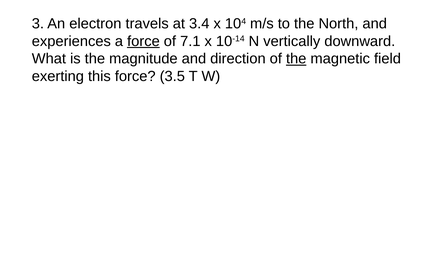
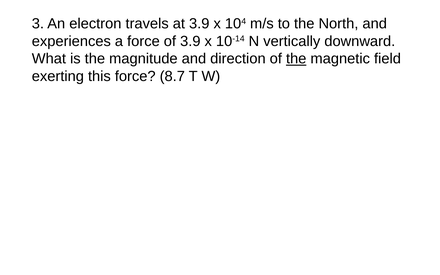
at 3.4: 3.4 -> 3.9 (199, 24)
force underline: present -> none (143, 41)
of 7.1: 7.1 -> 3.9 (190, 41)
3.5: 3.5 -> 8.7 (172, 76)
